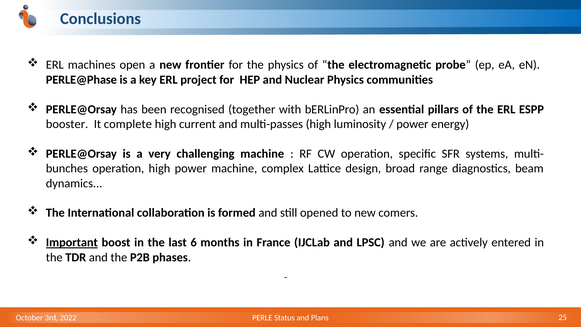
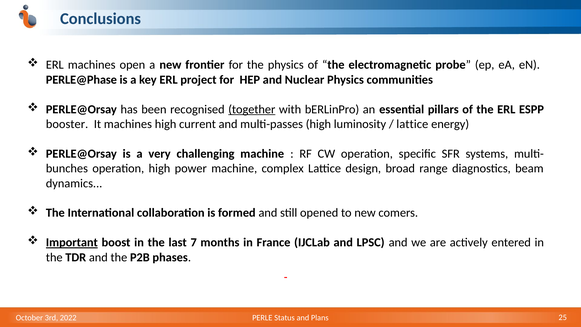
together underline: none -> present (252, 109)
It complete: complete -> machines (128, 124)
power: power -> lattice (412, 124)
6: 6 -> 7 (194, 242)
